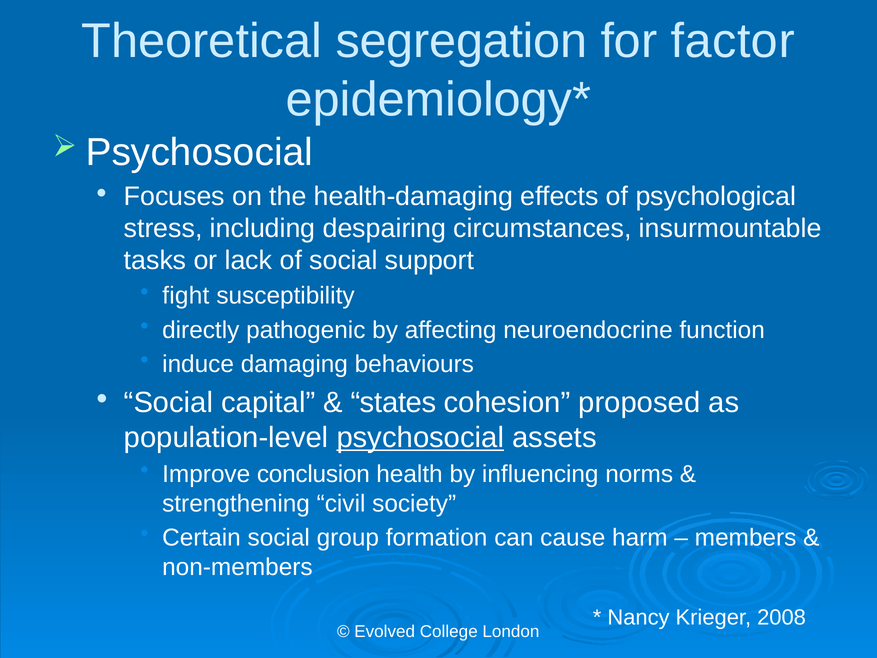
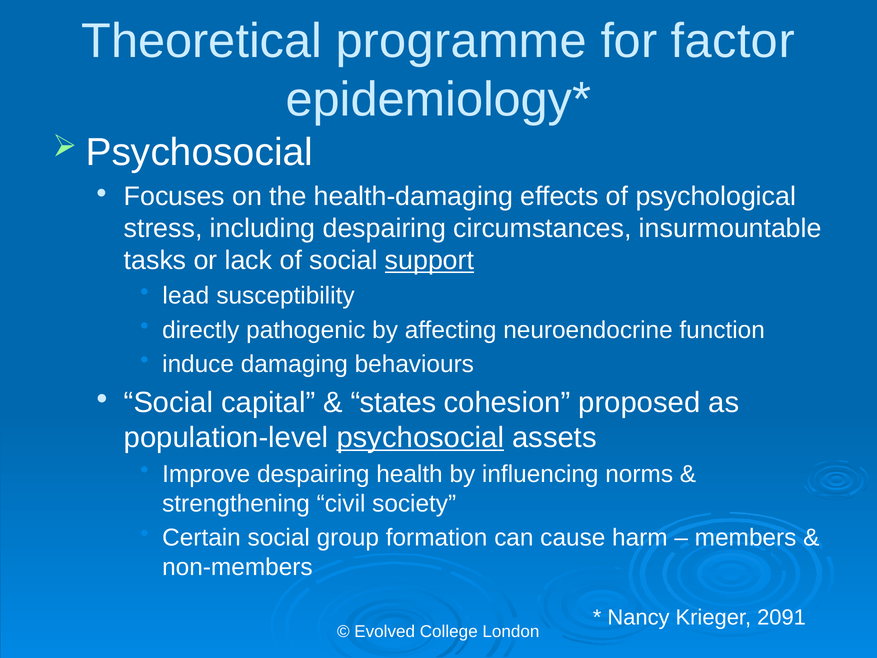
segregation: segregation -> programme (461, 41)
support underline: none -> present (430, 260)
fight: fight -> lead (186, 296)
Improve conclusion: conclusion -> despairing (313, 474)
2008: 2008 -> 2091 (782, 617)
